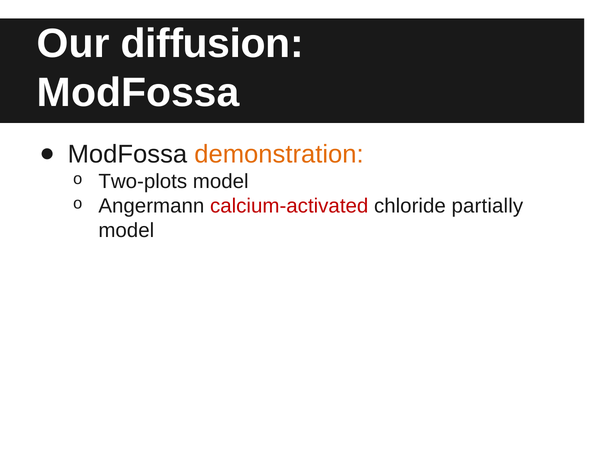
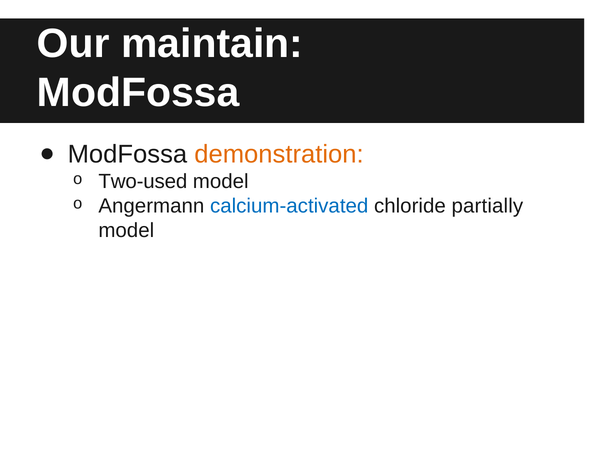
diffusion: diffusion -> maintain (212, 44)
Two-plots: Two-plots -> Two-used (143, 182)
calcium-activated colour: red -> blue (289, 206)
